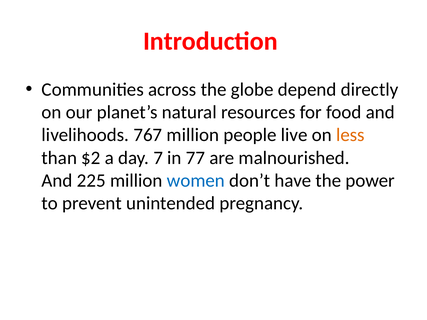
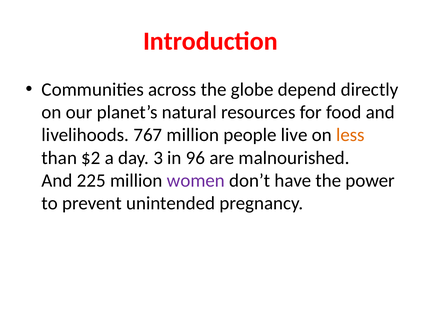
7: 7 -> 3 (158, 158)
77: 77 -> 96 (195, 158)
women colour: blue -> purple (196, 181)
